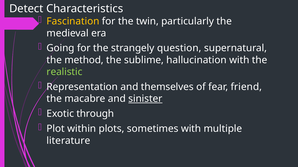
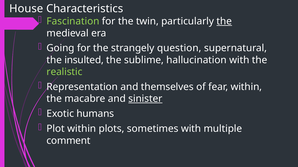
Detect: Detect -> House (26, 9)
Fascination colour: yellow -> light green (73, 21)
the underline: none -> present (224, 21)
method: method -> insulted (84, 60)
fear friend: friend -> within (246, 87)
through: through -> humans (95, 114)
literature: literature -> comment (68, 141)
